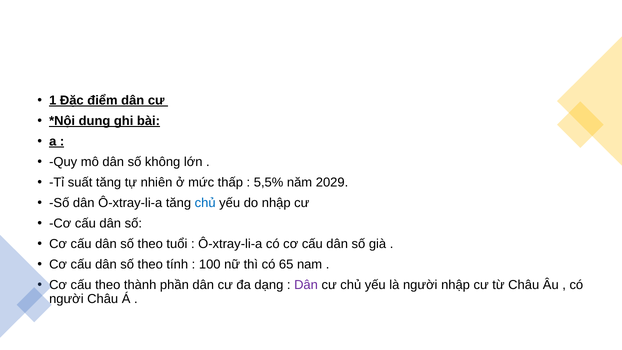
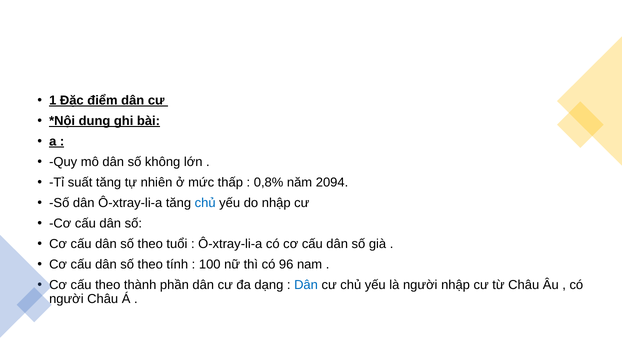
5,5%: 5,5% -> 0,8% (269, 182)
2029: 2029 -> 2094 (332, 182)
65: 65 -> 96 (286, 264)
Dân colour: purple -> blue (306, 285)
